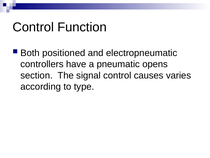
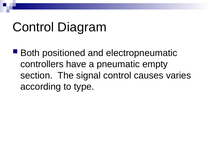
Function: Function -> Diagram (82, 27)
opens: opens -> empty (155, 64)
